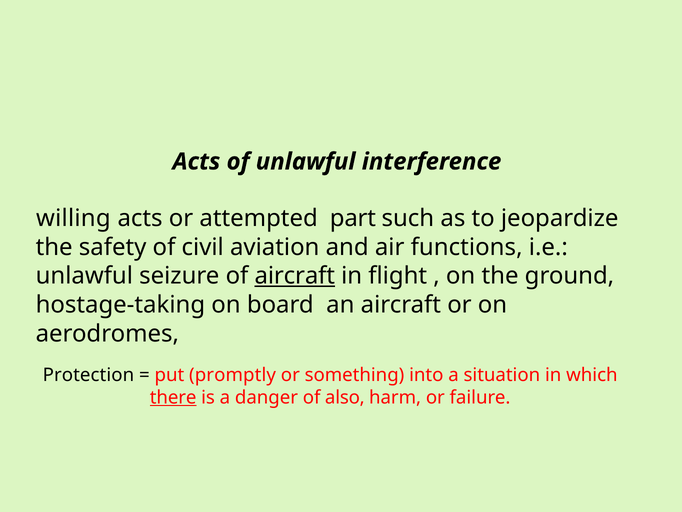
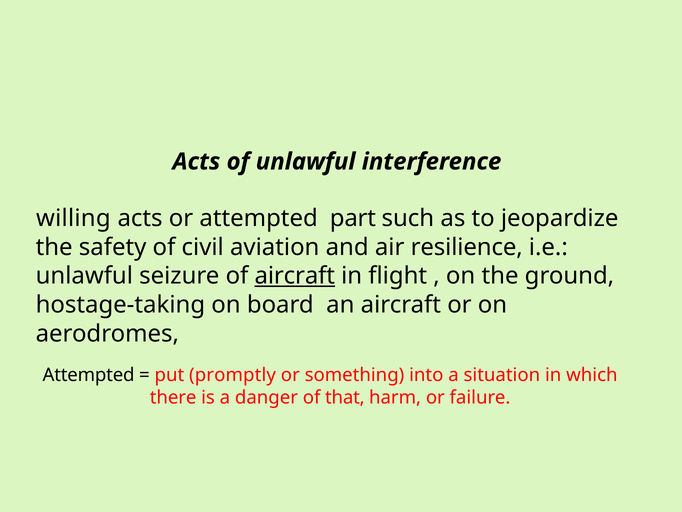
functions: functions -> resilience (467, 247)
Protection: Protection -> Attempted (89, 375)
there underline: present -> none (173, 397)
also: also -> that (345, 397)
